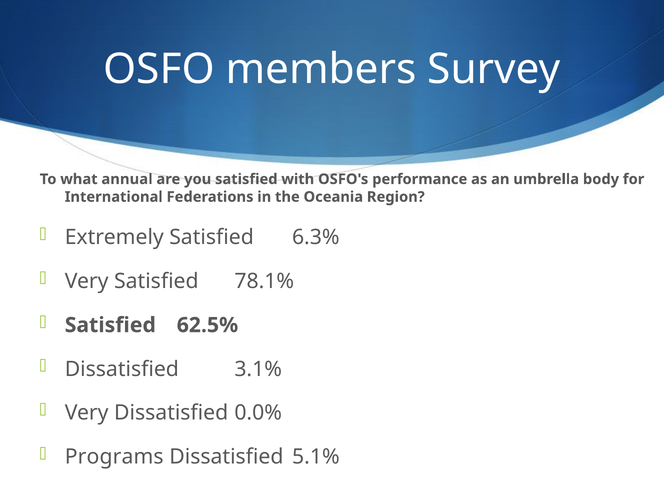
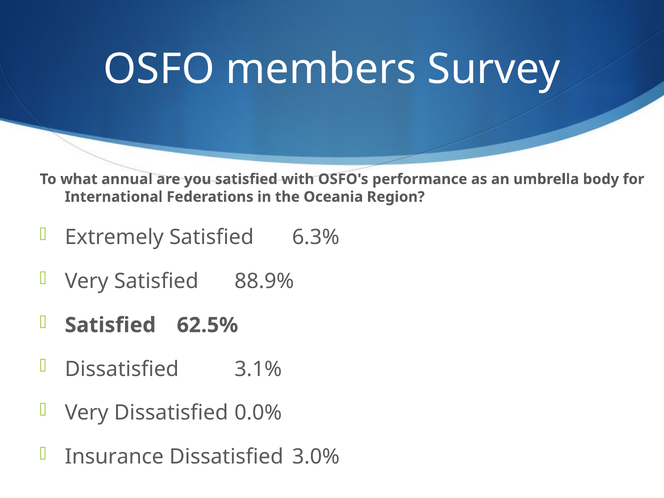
78.1%: 78.1% -> 88.9% (264, 281)
Programs: Programs -> Insurance (114, 457)
5.1%: 5.1% -> 3.0% (316, 457)
